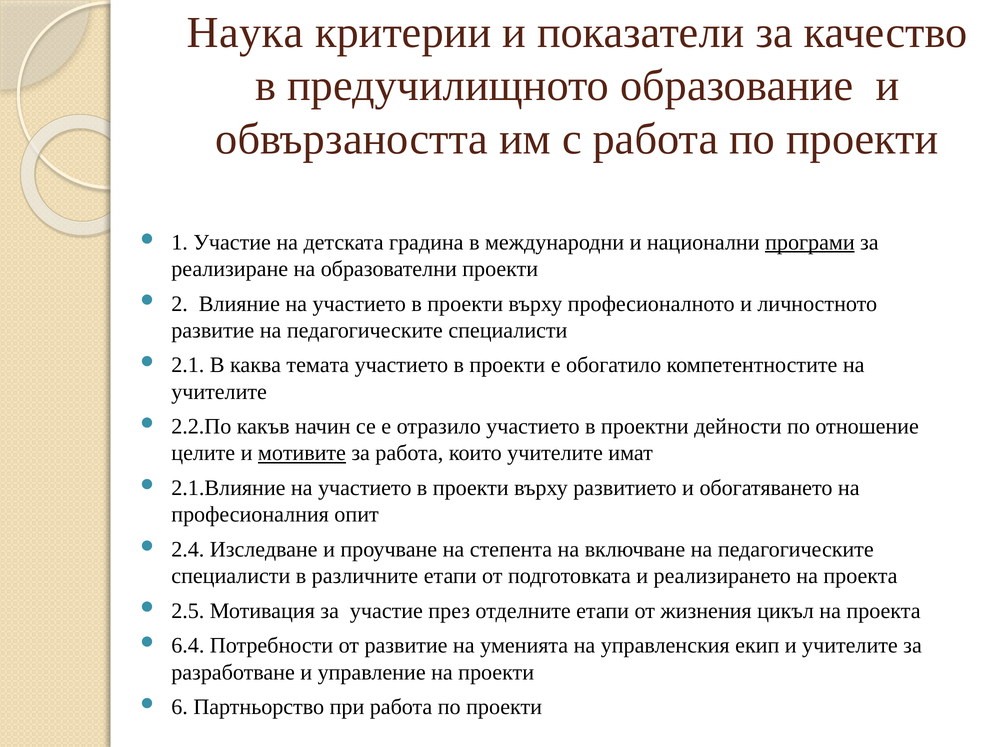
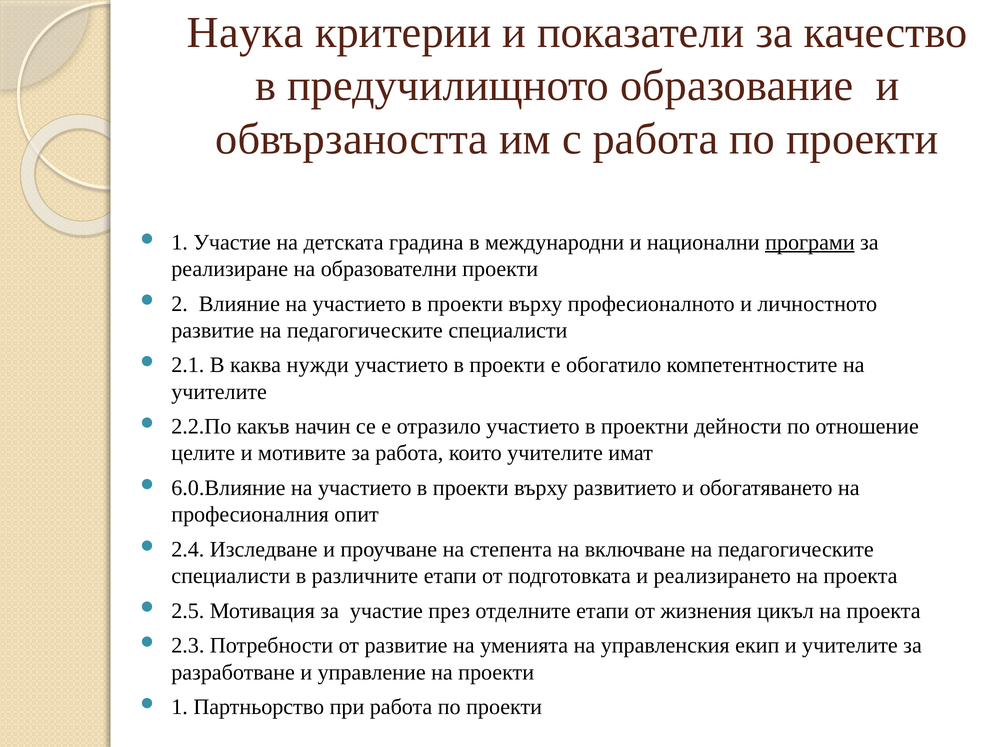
темата: темата -> нужди (318, 366)
мотивите underline: present -> none (302, 454)
2.1.Влияние: 2.1.Влияние -> 6.0.Влияние (228, 488)
6.4: 6.4 -> 2.3 (188, 646)
6: 6 -> 1 (180, 708)
